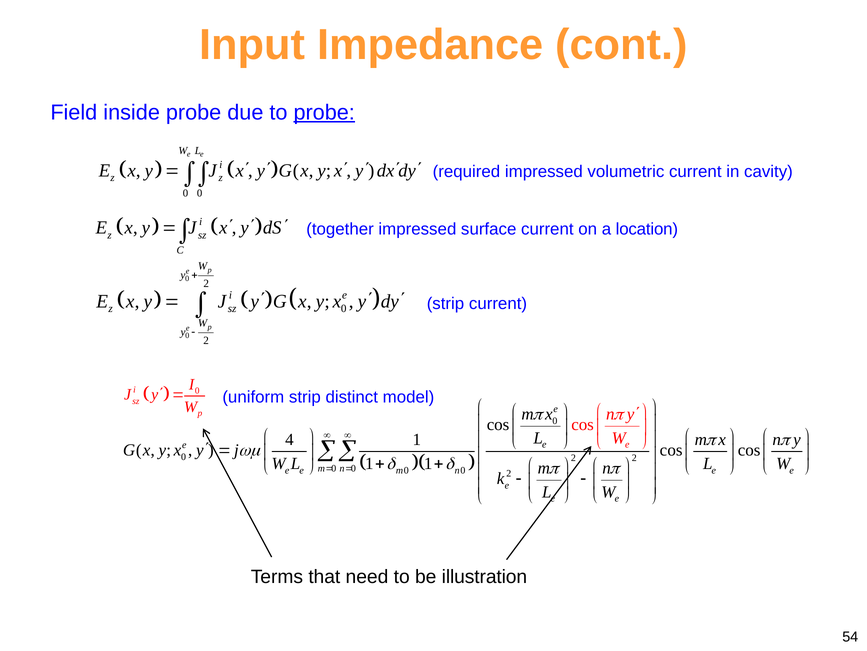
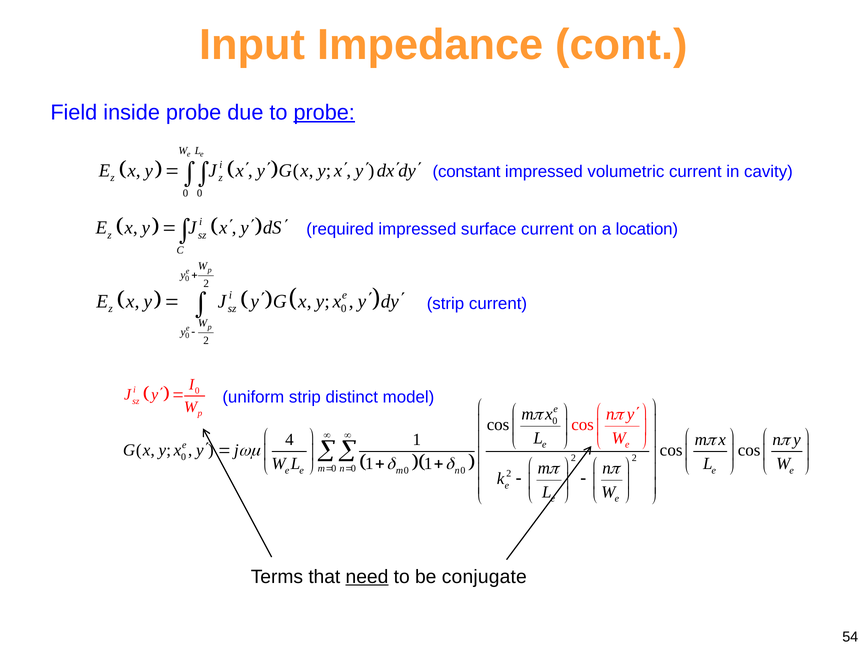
required: required -> constant (467, 172)
together: together -> required (340, 229)
need underline: none -> present (367, 576)
illustration: illustration -> conjugate (484, 576)
